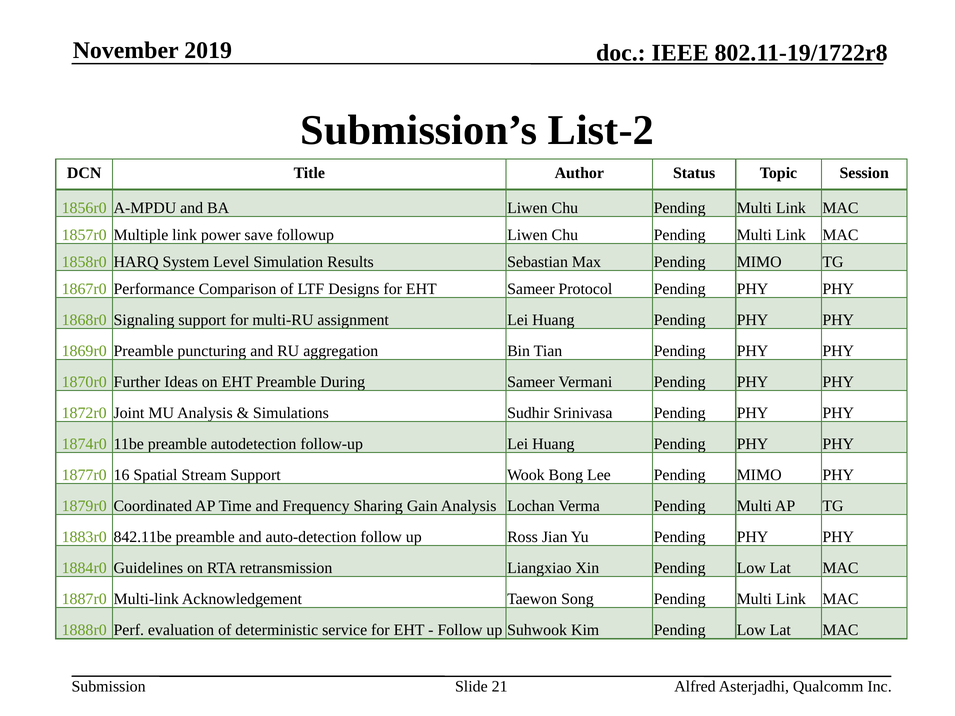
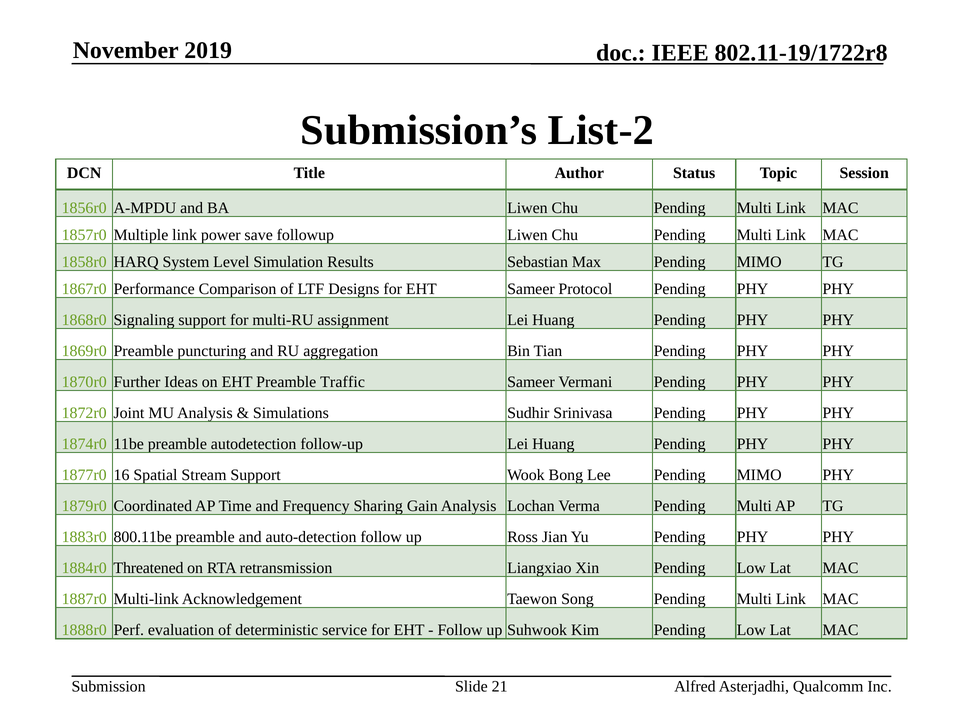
During: During -> Traffic (343, 382)
842.11be: 842.11be -> 800.11be (143, 537)
Guidelines: Guidelines -> Threatened (148, 568)
